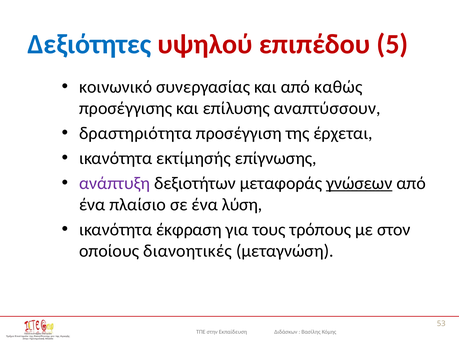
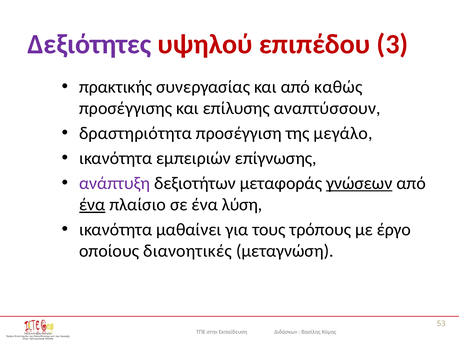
Δεξιότητες colour: blue -> purple (89, 44)
5: 5 -> 3 (392, 44)
κοινωνικό: κοινωνικό -> πρακτικής (116, 87)
έρχεται: έρχεται -> μεγάλο (343, 133)
εκτίμησής: εκτίμησής -> εμπειριών (194, 158)
ένα underline: none -> present (92, 205)
έκφραση: έκφραση -> μαθαίνει (189, 230)
στον: στον -> έργο (394, 230)
